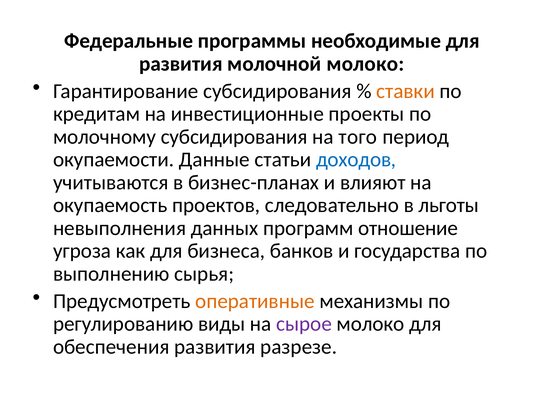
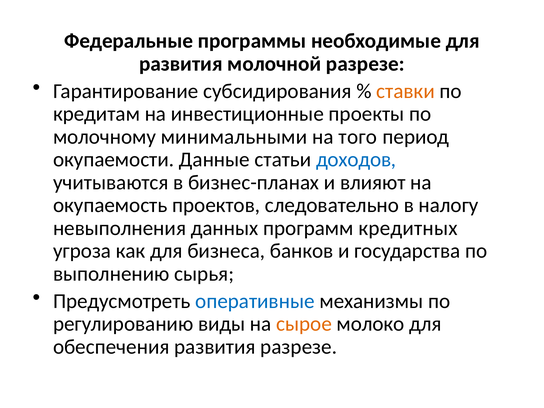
молочной молоко: молоко -> разрезе (365, 64)
молочному субсидирования: субсидирования -> минимальными (234, 137)
льготы: льготы -> налогу (449, 205)
отношение: отношение -> кредитных (408, 228)
оперативные colour: orange -> blue (255, 301)
сырое colour: purple -> orange (304, 324)
